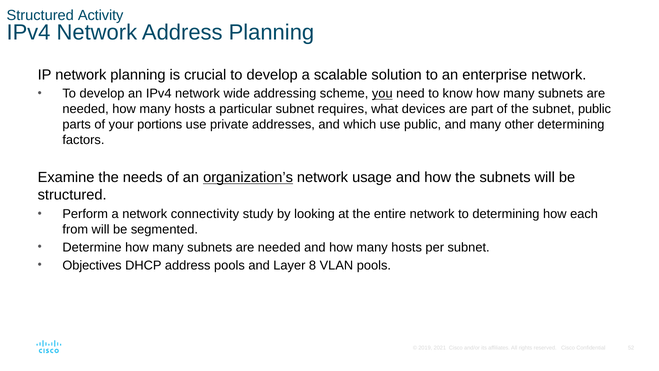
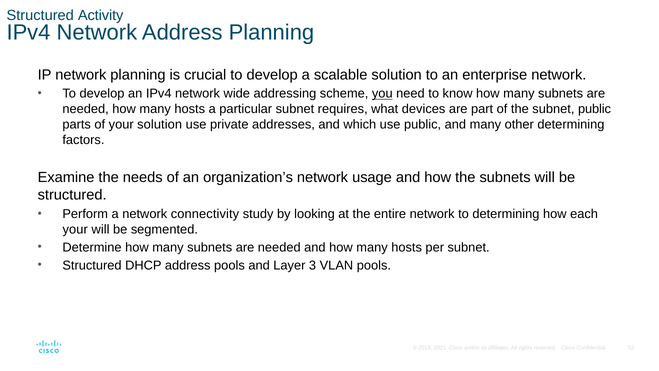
your portions: portions -> solution (160, 124)
organization’s underline: present -> none (248, 177)
from: from -> your (75, 229)
Objectives: Objectives -> Structured (92, 265)
8: 8 -> 3 (312, 265)
